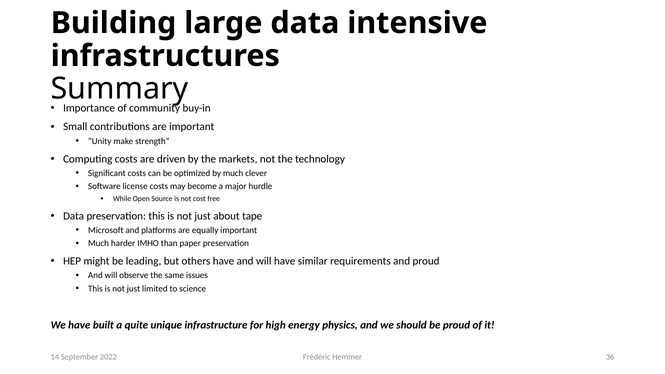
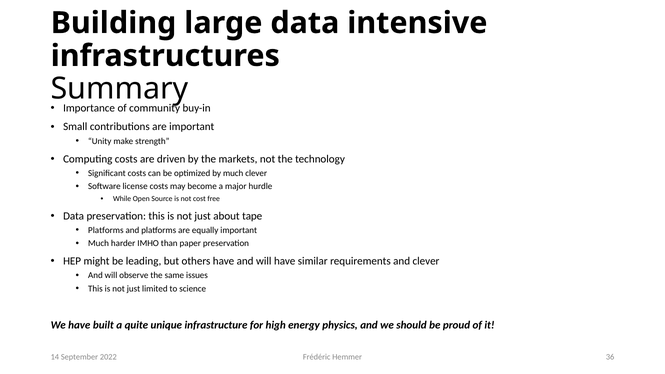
Microsoft: Microsoft -> Platforms (106, 230)
and proud: proud -> clever (426, 261)
